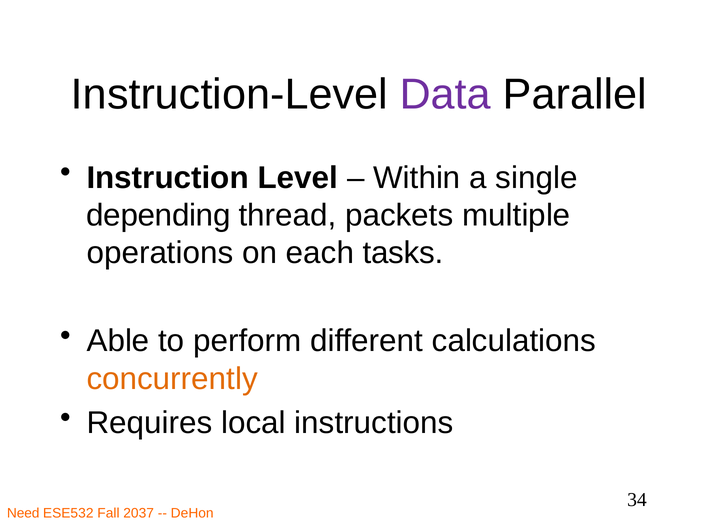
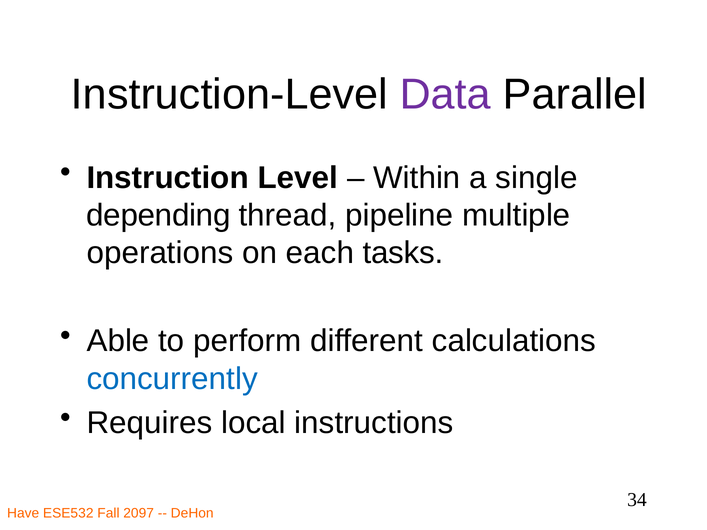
packets: packets -> pipeline (399, 215)
concurrently colour: orange -> blue (172, 379)
Need: Need -> Have (23, 514)
2037: 2037 -> 2097 (139, 514)
